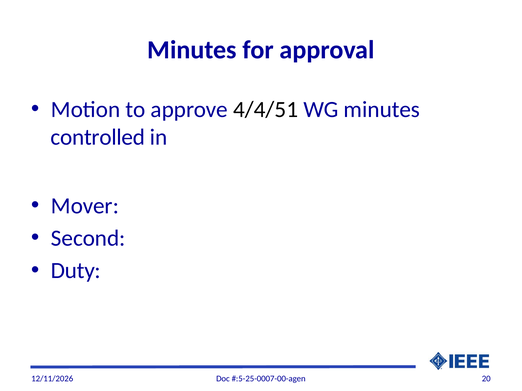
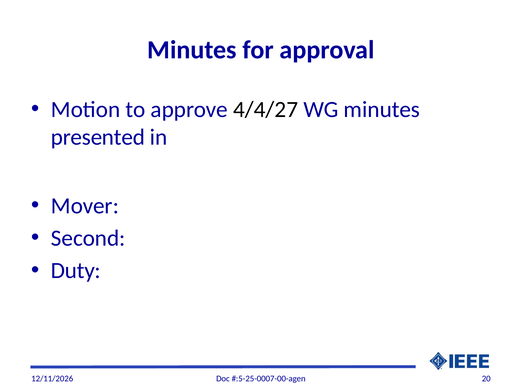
4/4/51: 4/4/51 -> 4/4/27 (266, 110)
controlled: controlled -> presented (98, 137)
